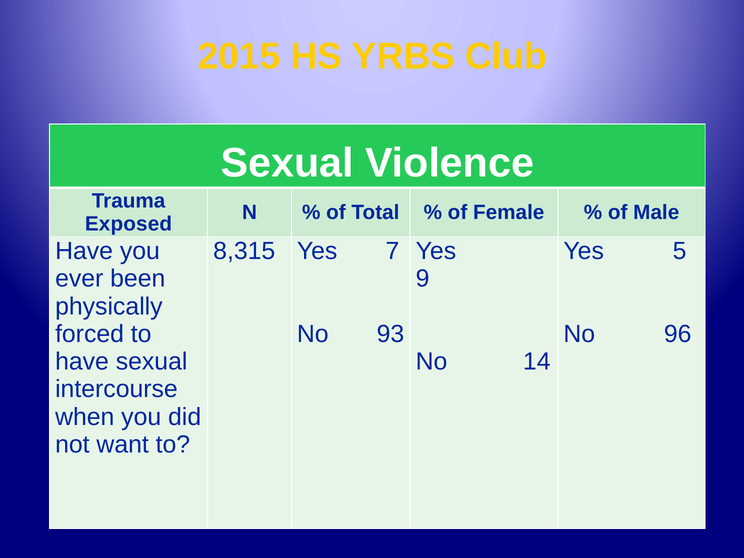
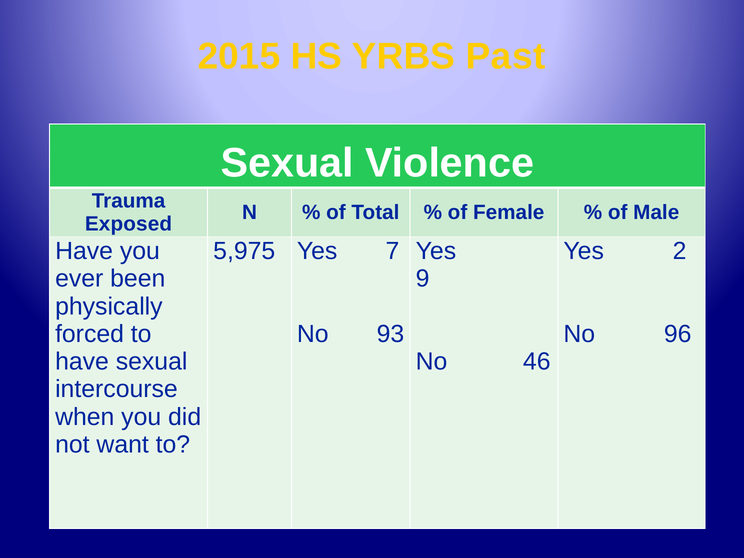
Club: Club -> Past (506, 56)
8,315: 8,315 -> 5,975 (244, 251)
5: 5 -> 2 (680, 251)
14: 14 -> 46 (537, 362)
